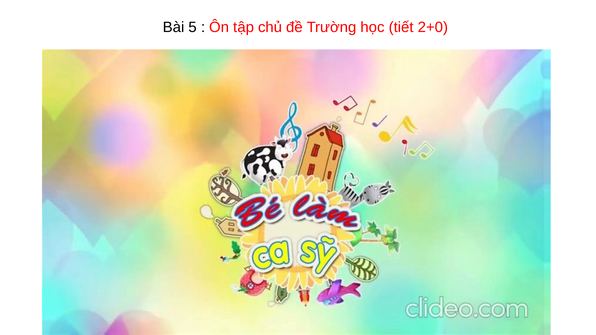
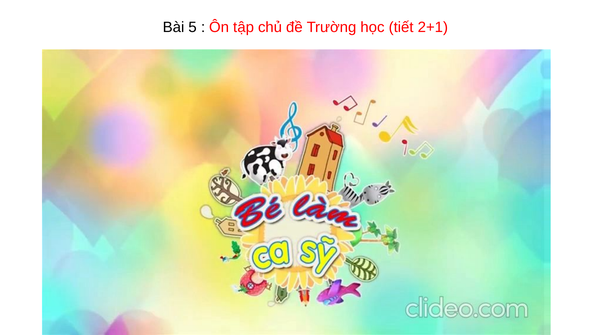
2+0: 2+0 -> 2+1 (433, 27)
